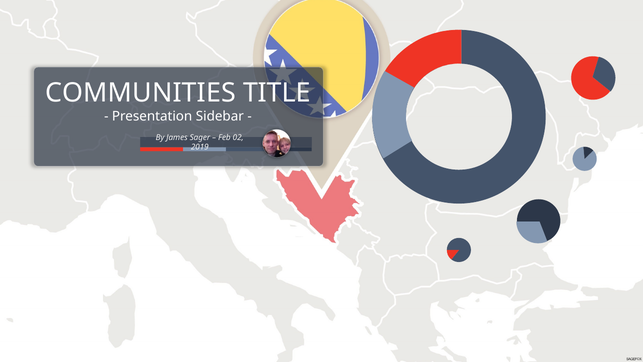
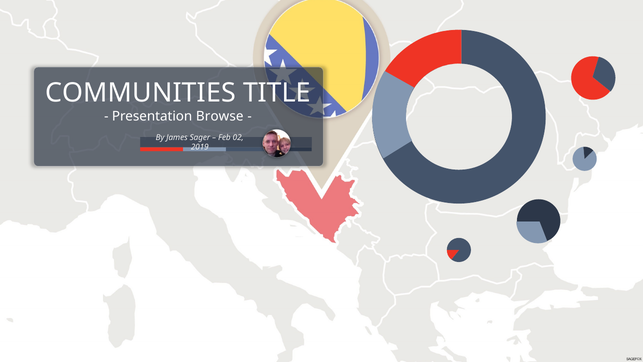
Sidebar: Sidebar -> Browse (220, 116)
